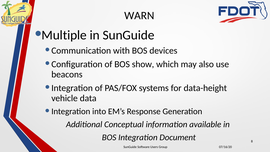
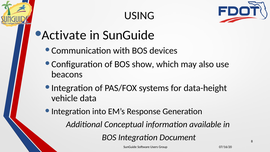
WARN: WARN -> USING (139, 16)
Multiple: Multiple -> Activate (64, 35)
